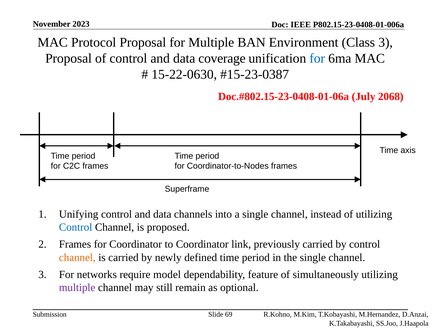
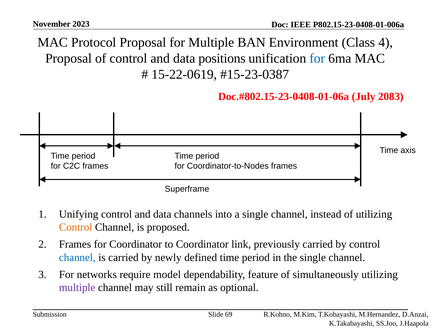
Class 3: 3 -> 4 (386, 42)
coverage: coverage -> positions (222, 58)
15-22-0630: 15-22-0630 -> 15-22-0619 (184, 74)
2068: 2068 -> 2083 (391, 96)
Control colour: blue -> orange (76, 227)
channel colour: orange -> blue (77, 257)
